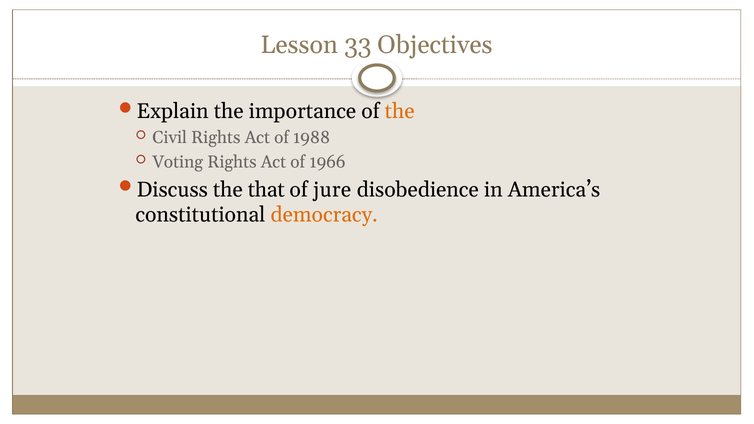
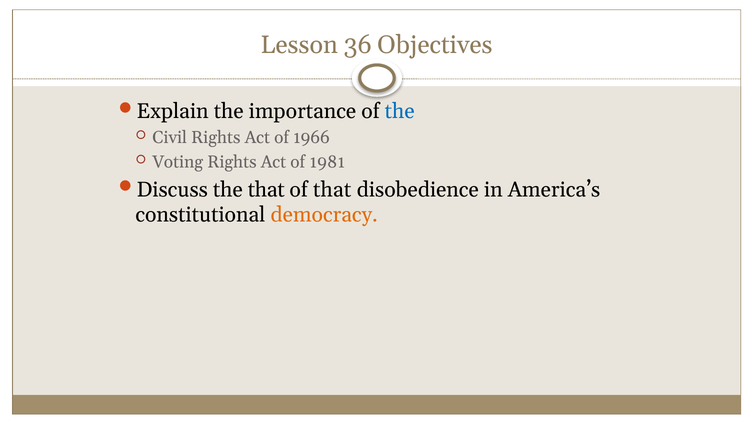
33: 33 -> 36 (358, 45)
the colour: orange -> blue (400, 111)
1988: 1988 -> 1966 (312, 138)
1966: 1966 -> 1981 (327, 162)
of jure: jure -> that (332, 190)
